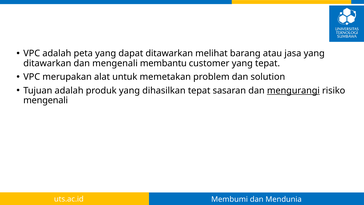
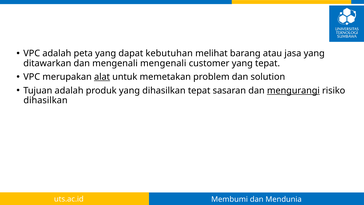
dapat ditawarkan: ditawarkan -> kebutuhan (169, 53)
mengenali membantu: membantu -> mengenali (163, 63)
alat underline: none -> present (102, 77)
mengenali: mengenali -> dihasilkan (46, 100)
